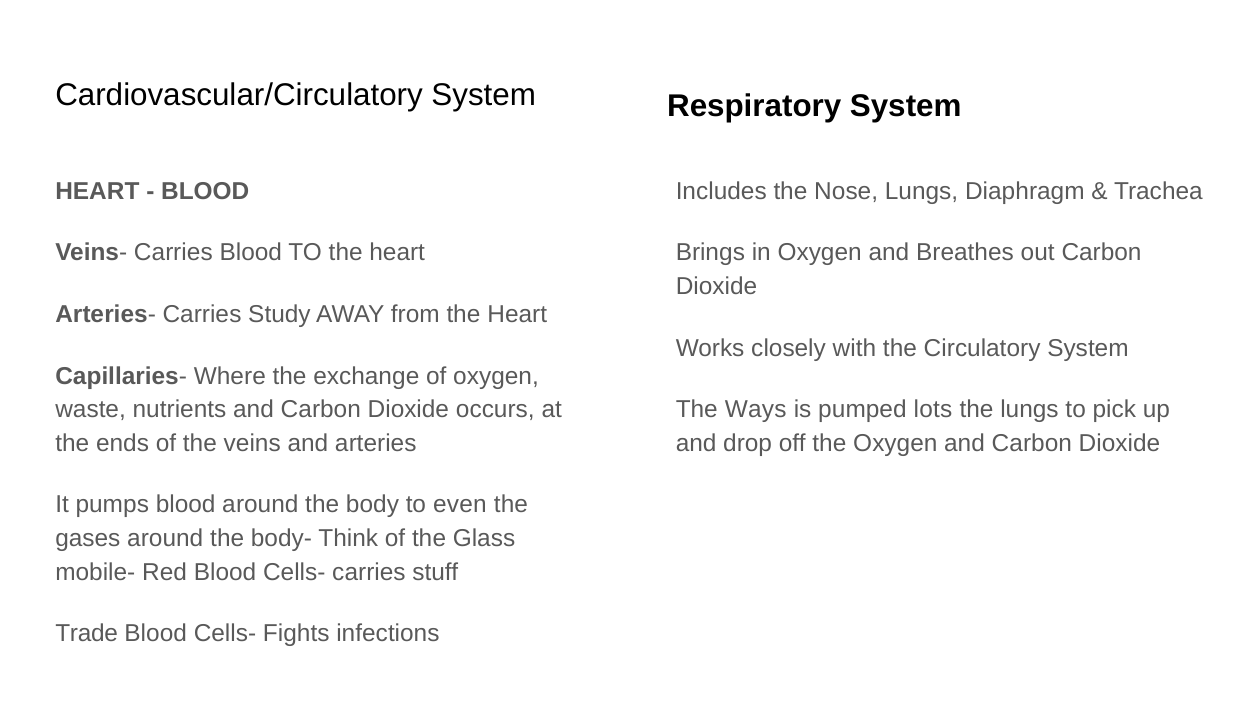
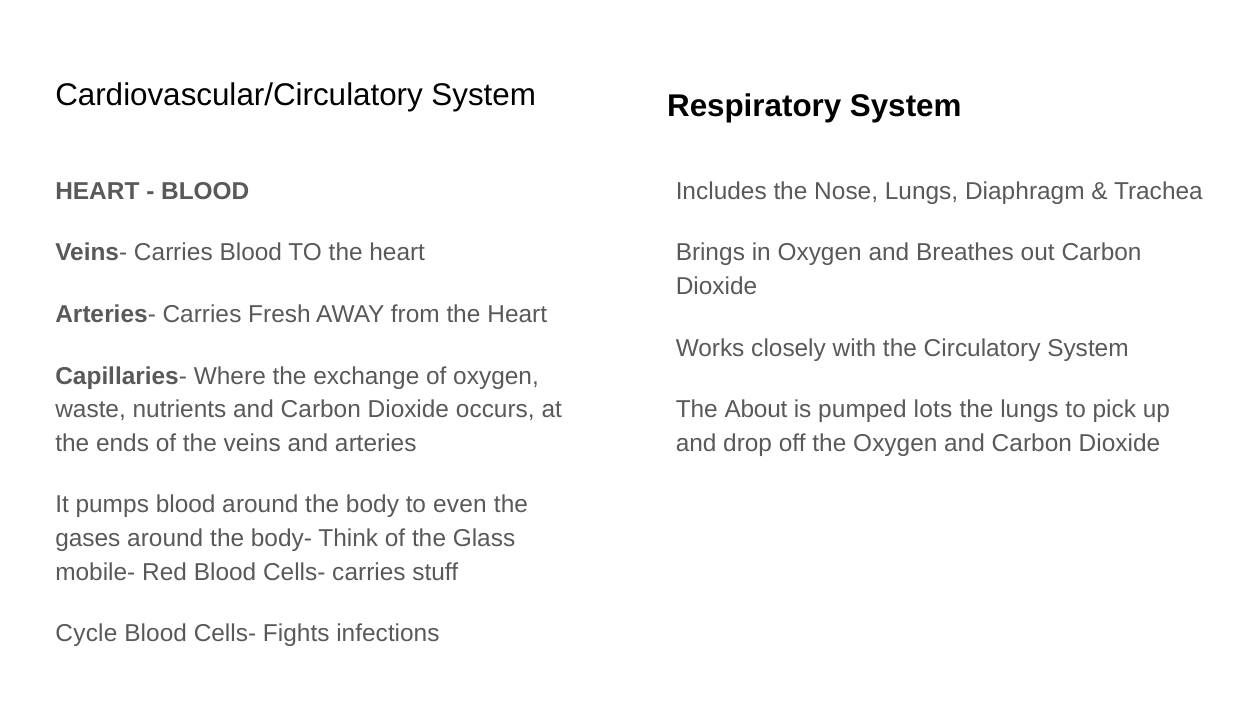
Study: Study -> Fresh (279, 314)
Ways: Ways -> About (756, 410)
Trade: Trade -> Cycle (86, 634)
